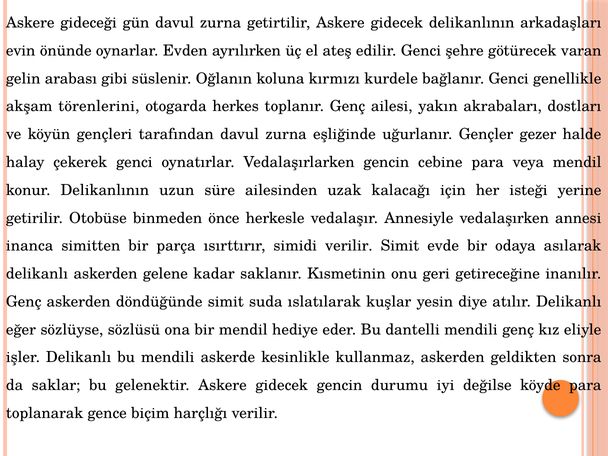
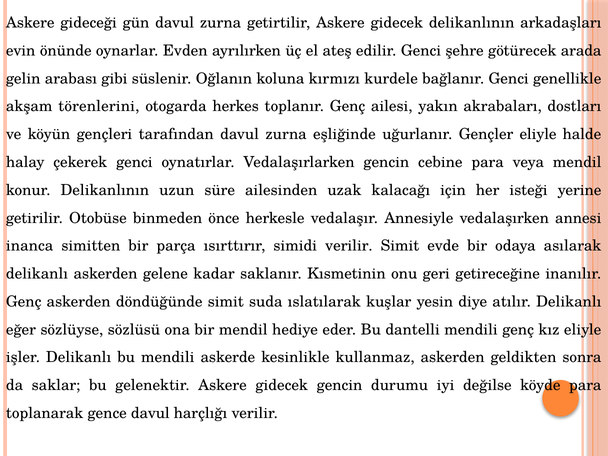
varan: varan -> arada (581, 51)
Gençler gezer: gezer -> eliyle (538, 134)
gence biçim: biçim -> davul (150, 413)
